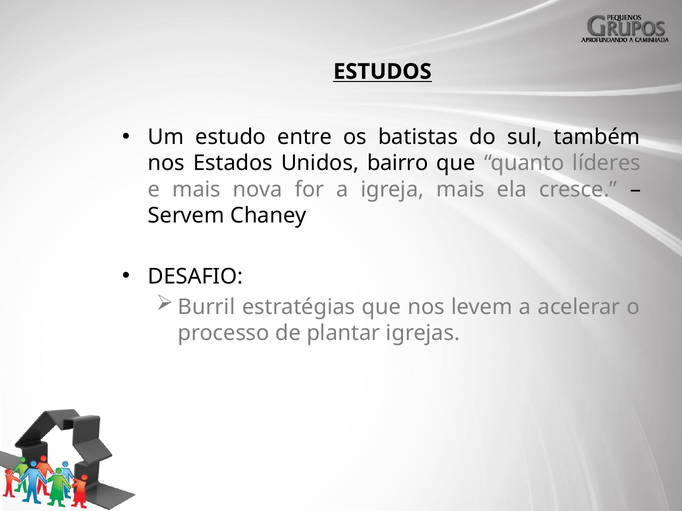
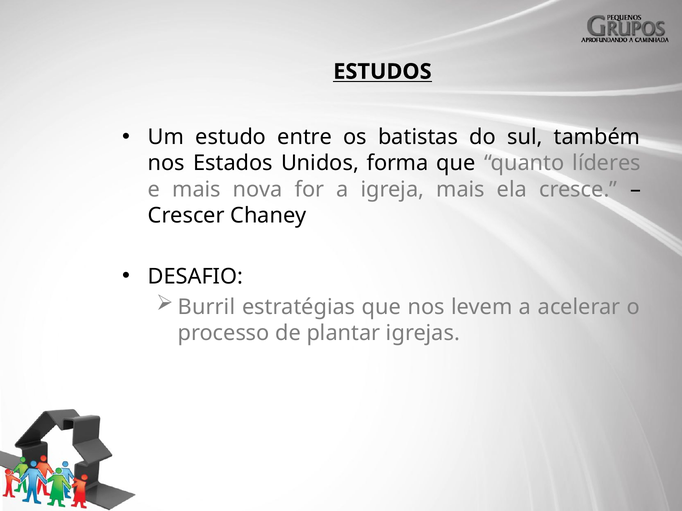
bairro: bairro -> forma (398, 163)
Servem: Servem -> Crescer (186, 216)
